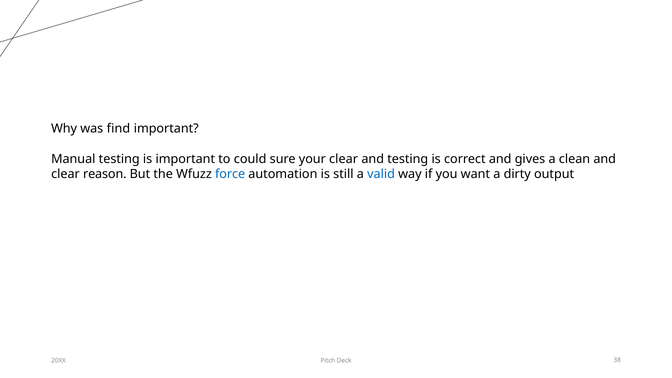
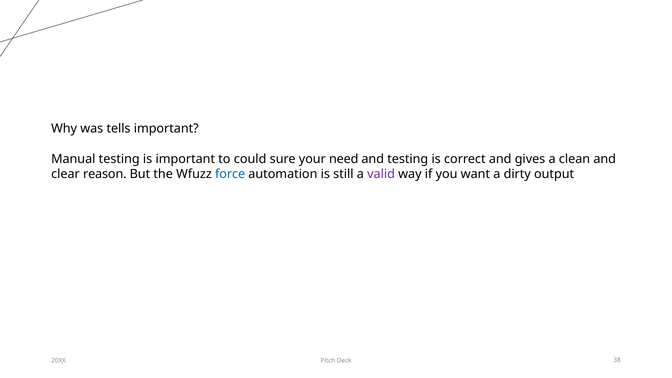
find: find -> tells (119, 129)
your clear: clear -> need (344, 159)
valid colour: blue -> purple (381, 174)
